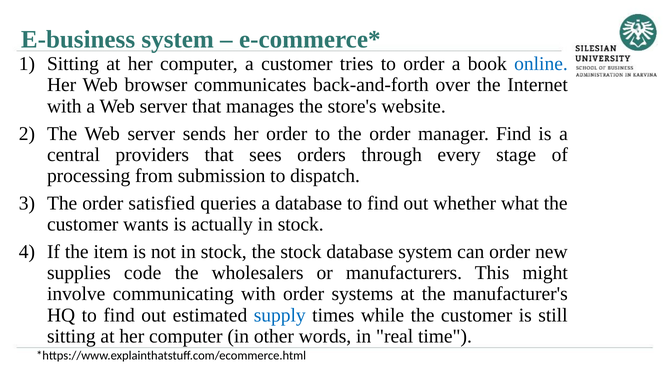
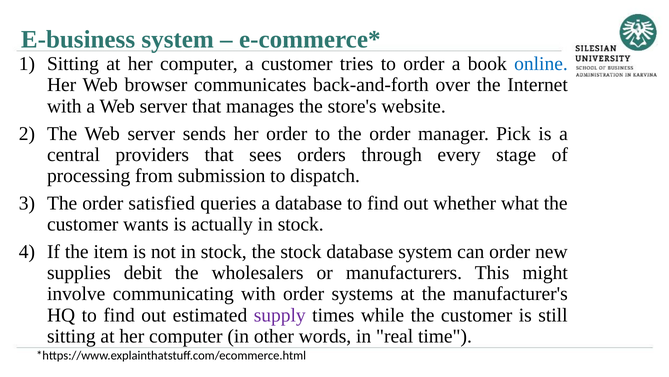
manager Find: Find -> Pick (514, 133)
code: code -> debit (143, 272)
supply colour: blue -> purple (280, 314)
